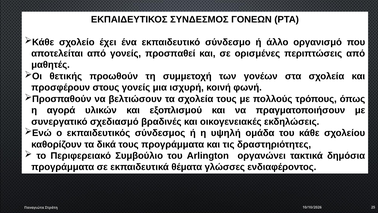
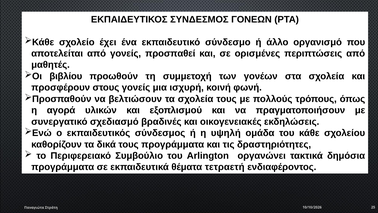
θετικής: θετικής -> βιβλίου (66, 76)
γλώσσες: γλώσσες -> τετραετή (225, 167)
